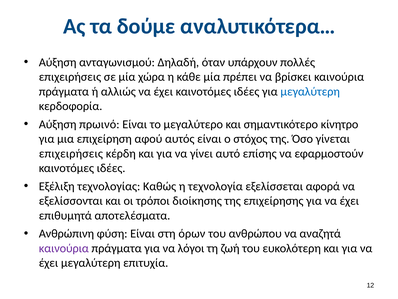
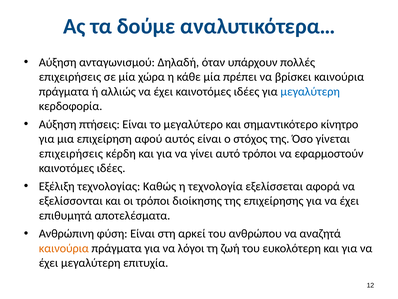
πρωινό: πρωινό -> πτήσεις (99, 124)
αυτό επίσης: επίσης -> τρόποι (260, 153)
όρων: όρων -> αρκεί (192, 233)
καινούρια colour: purple -> orange (64, 248)
